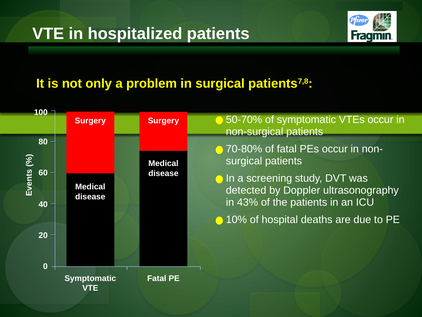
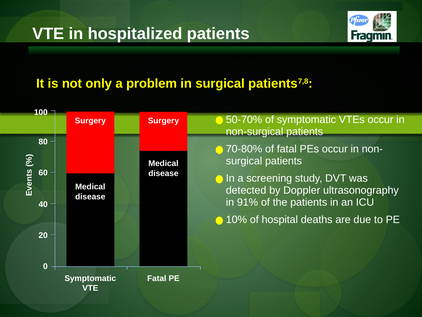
43%: 43% -> 91% (248, 202)
